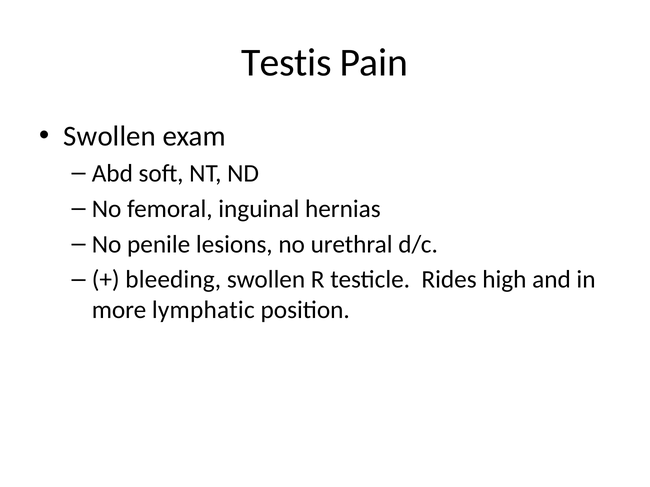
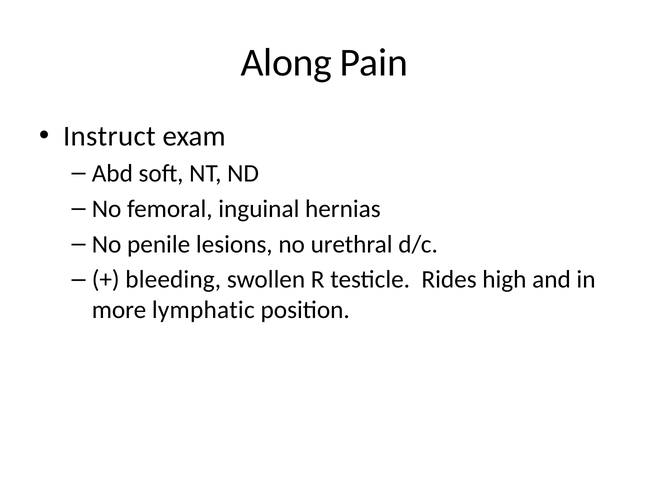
Testis: Testis -> Along (286, 63)
Swollen: Swollen -> Instruct (110, 136)
